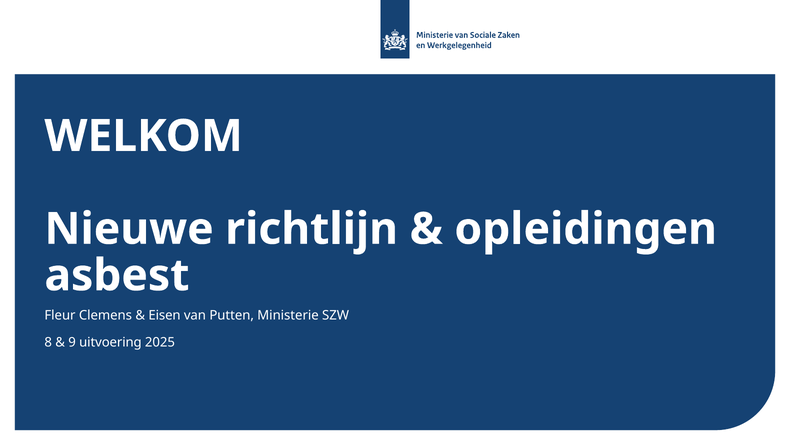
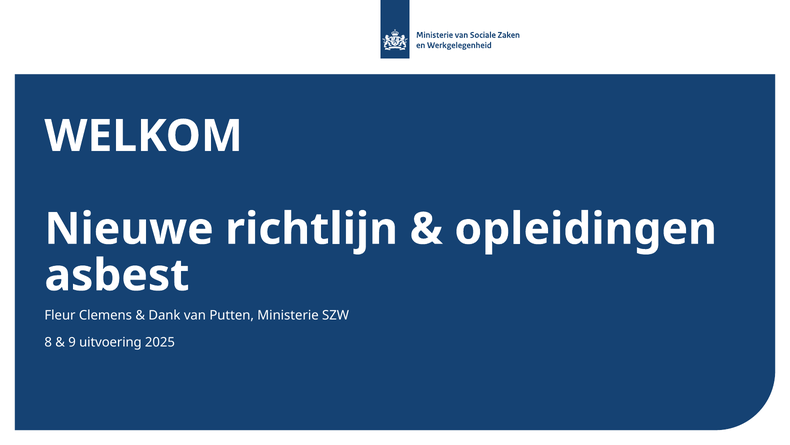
Eisen: Eisen -> Dank (164, 315)
